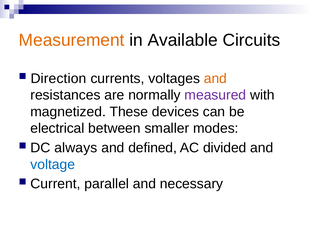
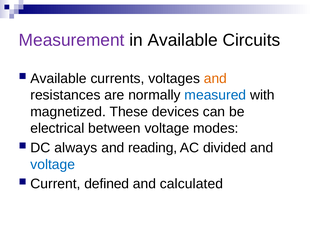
Measurement colour: orange -> purple (72, 40)
Direction: Direction -> Available (59, 78)
measured colour: purple -> blue (215, 95)
between smaller: smaller -> voltage (167, 128)
defined: defined -> reading (153, 148)
parallel: parallel -> defined (107, 184)
necessary: necessary -> calculated (191, 184)
